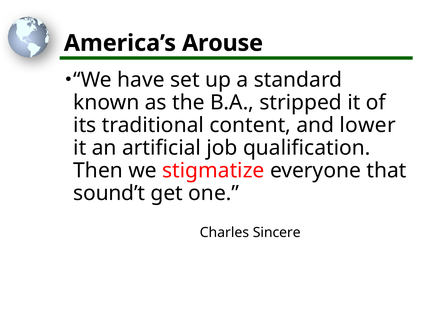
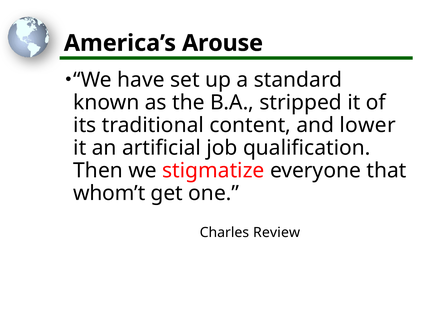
sound’t: sound’t -> whom’t (109, 194)
Sincere: Sincere -> Review (277, 233)
